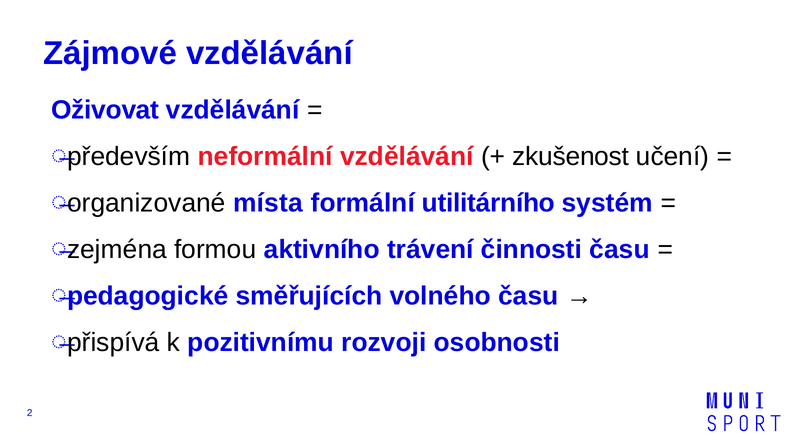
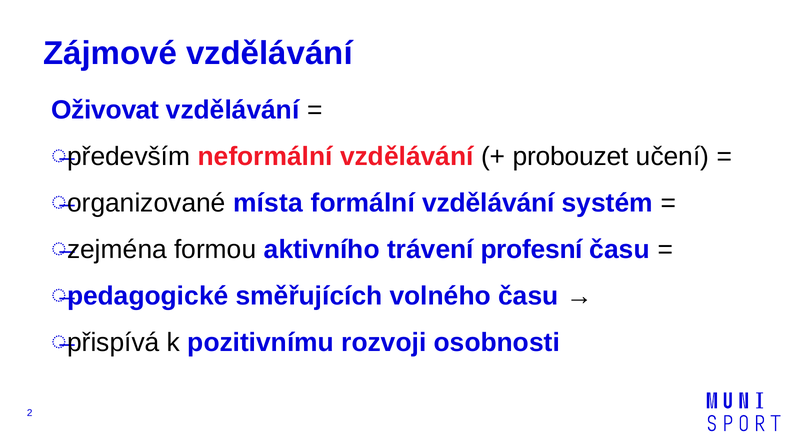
zkušenost: zkušenost -> probouzet (571, 157)
formální utilitárního: utilitárního -> vzdělávání (488, 203)
činnosti: činnosti -> profesní (532, 250)
